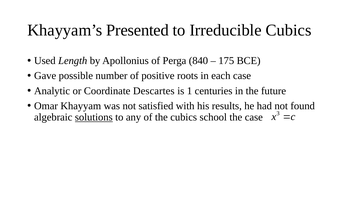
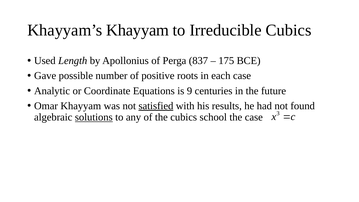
Khayyam’s Presented: Presented -> Khayyam (138, 30)
840: 840 -> 837 (198, 61)
Descartes: Descartes -> Equations (154, 91)
1: 1 -> 9 (190, 91)
satisfied underline: none -> present (156, 106)
